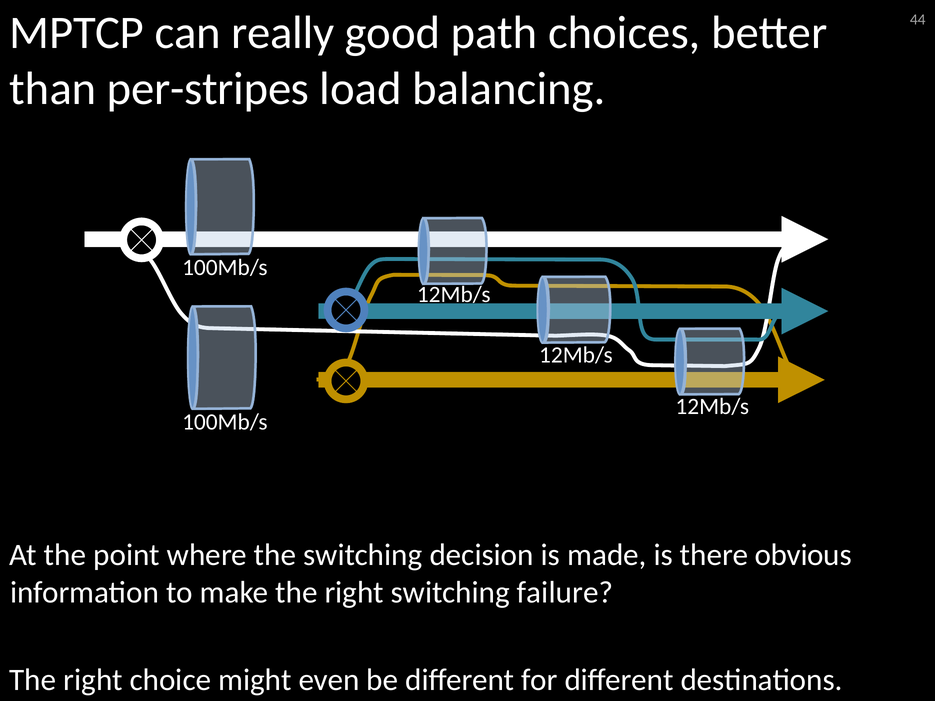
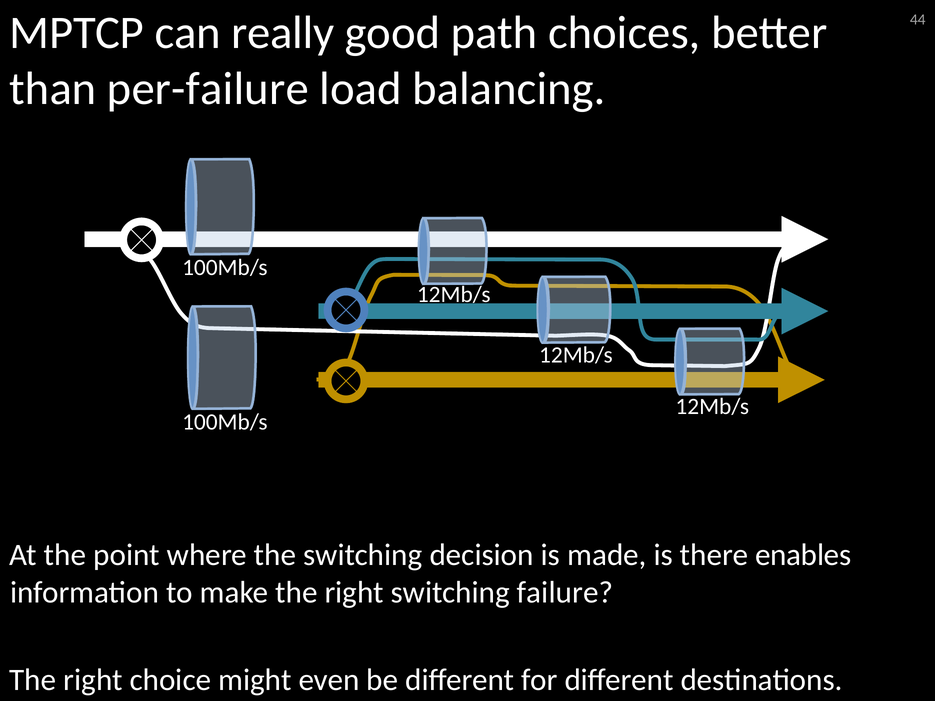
per-stripes: per-stripes -> per-failure (208, 89)
obvious: obvious -> enables (803, 555)
